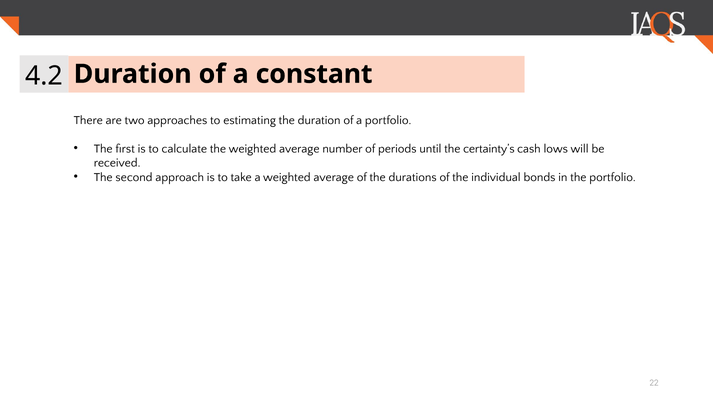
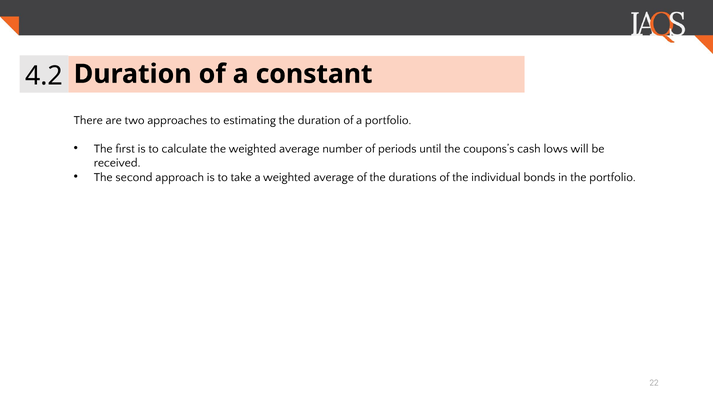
certainty’s: certainty’s -> coupons’s (489, 149)
